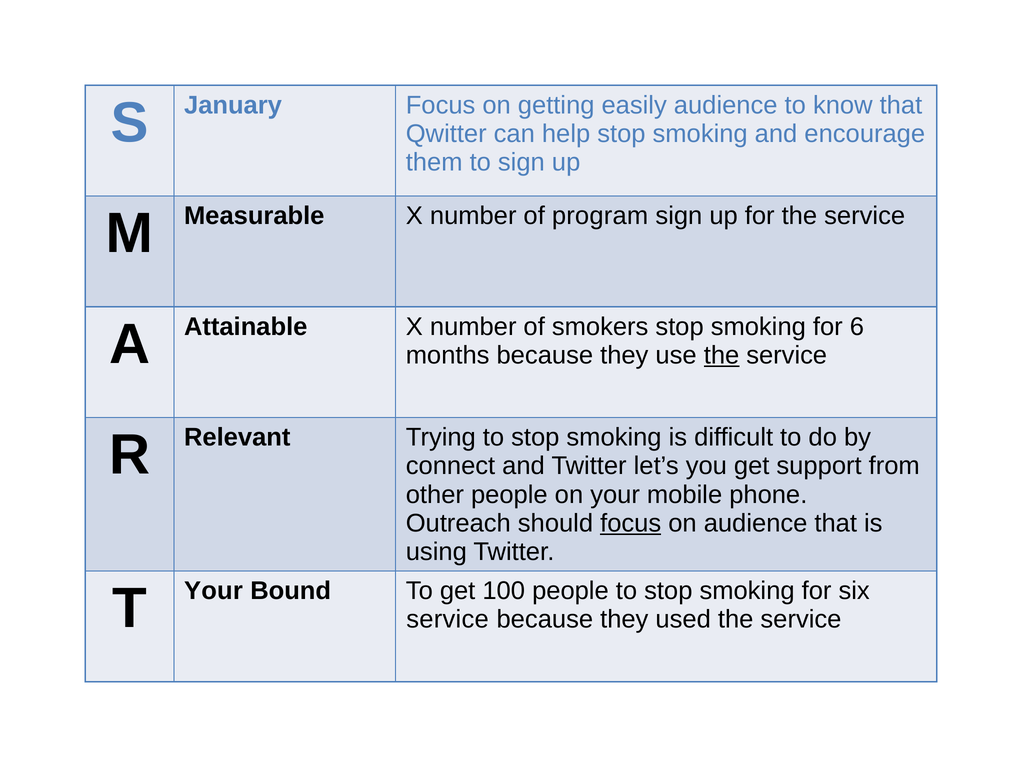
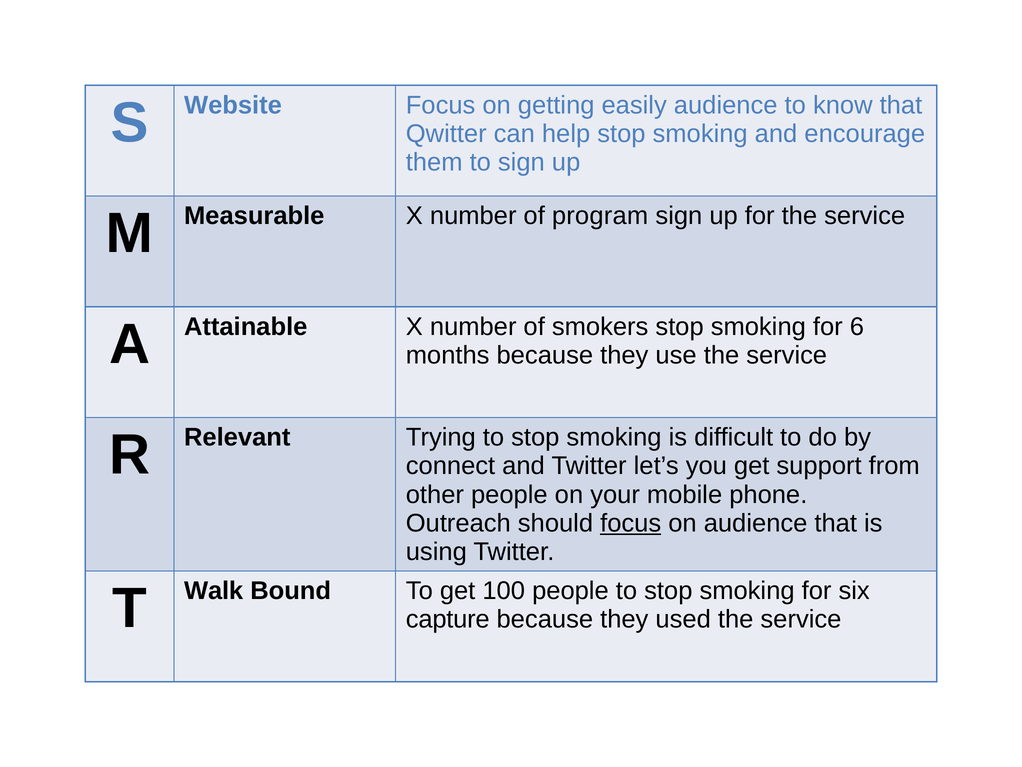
January: January -> Website (233, 105)
the underline: present -> none (722, 355)
T Your: Your -> Walk (214, 590)
service: service -> capture (448, 619)
